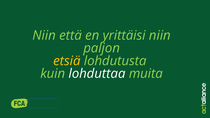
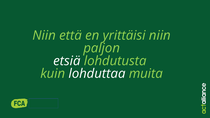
etsiä colour: yellow -> white (67, 61)
